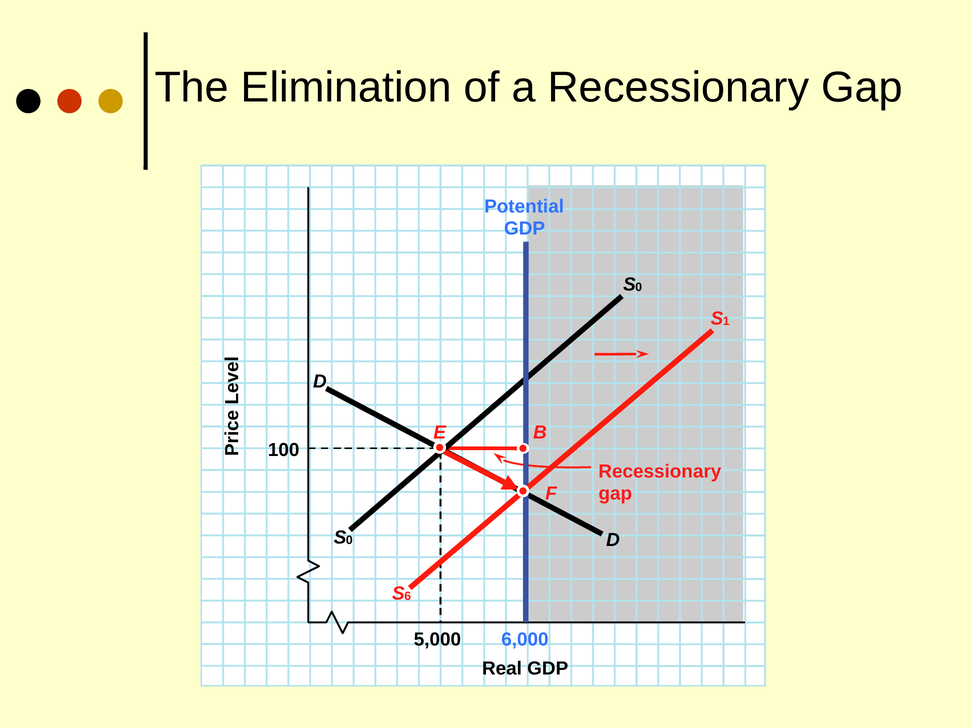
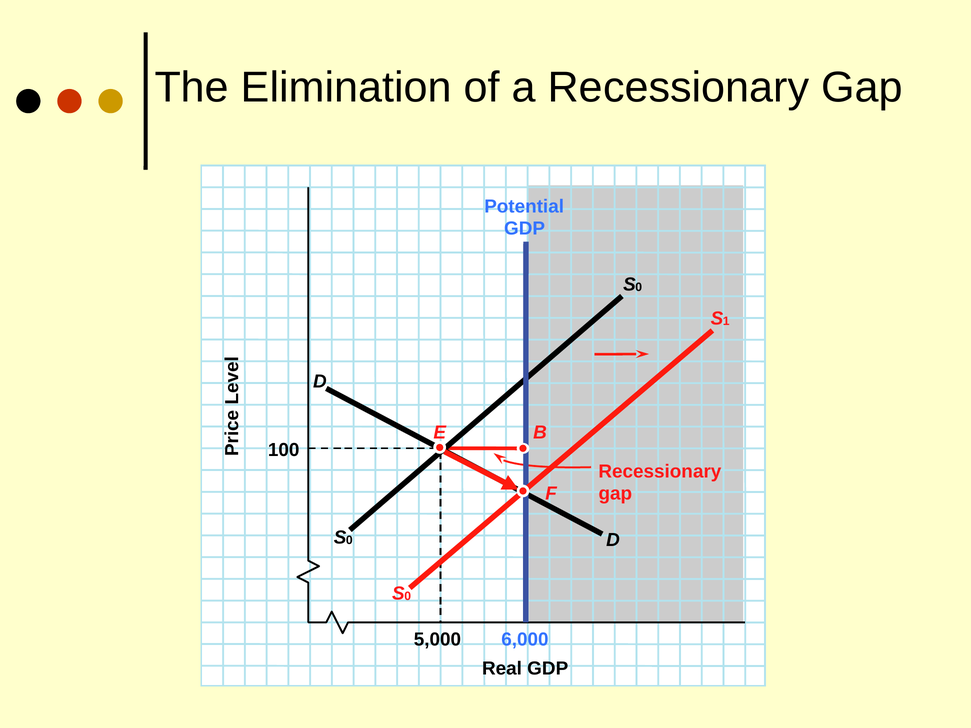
6: 6 -> 0 (408, 596)
